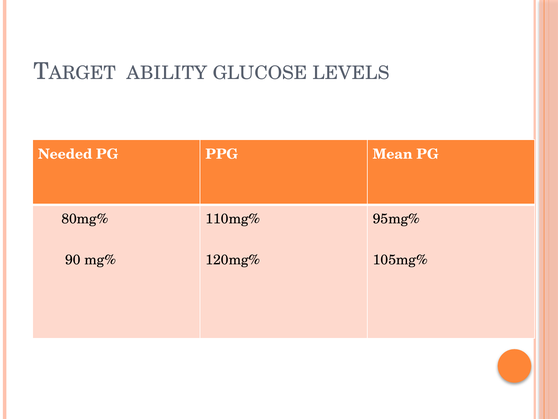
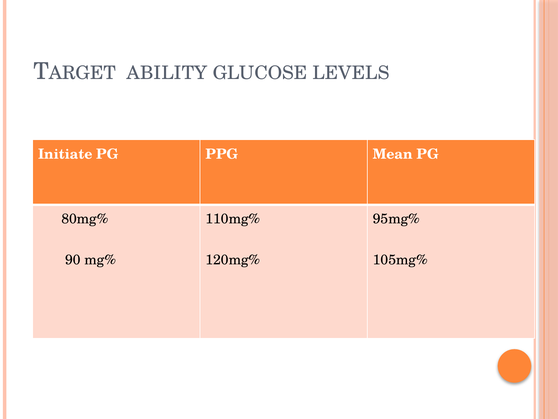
Needed: Needed -> Initiate (65, 154)
